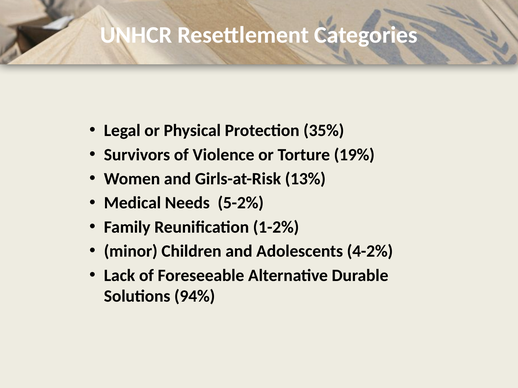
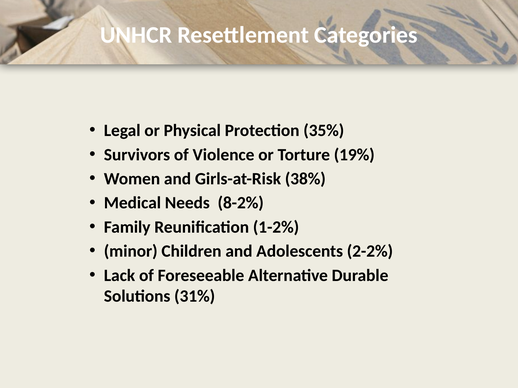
13%: 13% -> 38% (305, 179)
5-2%: 5-2% -> 8-2% (241, 203)
4-2%: 4-2% -> 2-2% (370, 252)
94%: 94% -> 31% (195, 296)
